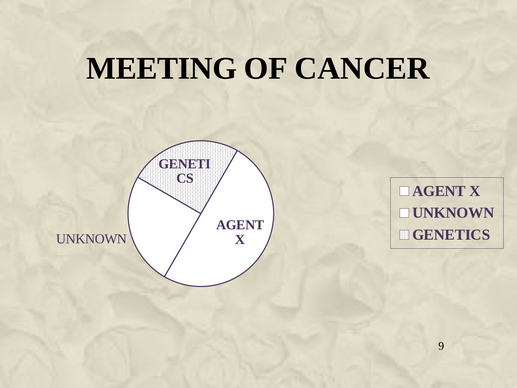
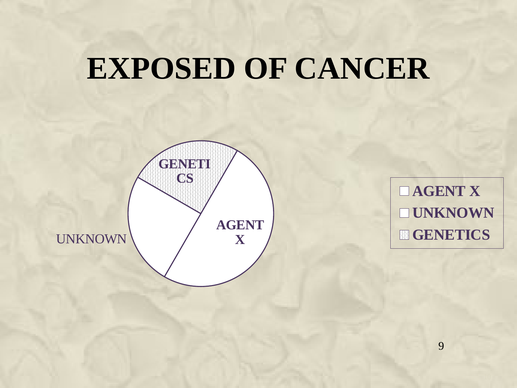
MEETING: MEETING -> EXPOSED (161, 68)
